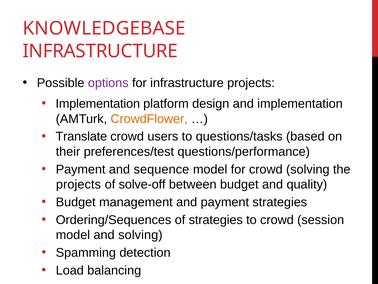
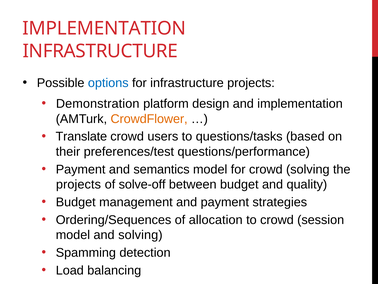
KNOWLEDGEBASE: KNOWLEDGEBASE -> IMPLEMENTATION (104, 28)
options colour: purple -> blue (108, 83)
Implementation: Implementation -> Demonstration (98, 104)
sequence: sequence -> semantics (162, 169)
of strategies: strategies -> allocation (216, 219)
